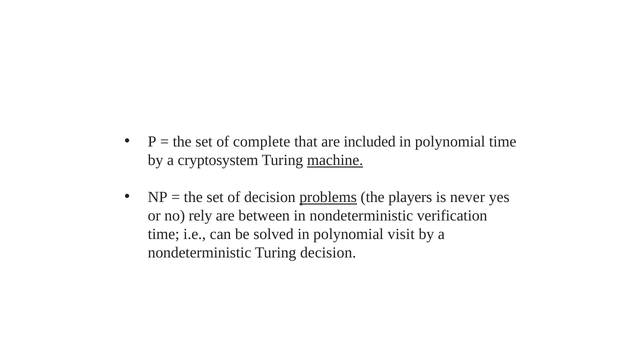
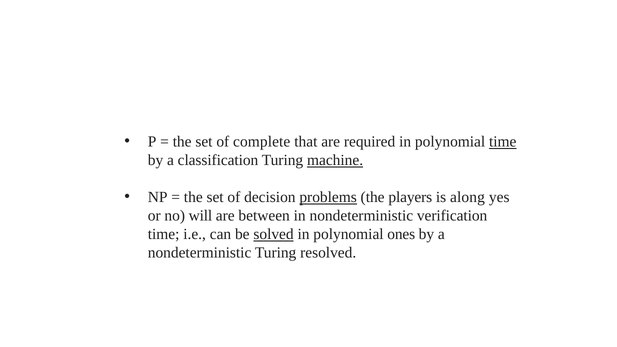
included: included -> required (370, 142)
time underline: none -> present (503, 142)
cryptosystem: cryptosystem -> classification (218, 160)
never: never -> along (468, 197)
rely: rely -> will (200, 216)
solved underline: none -> present (274, 234)
visit: visit -> ones (401, 234)
Turing decision: decision -> resolved (328, 253)
